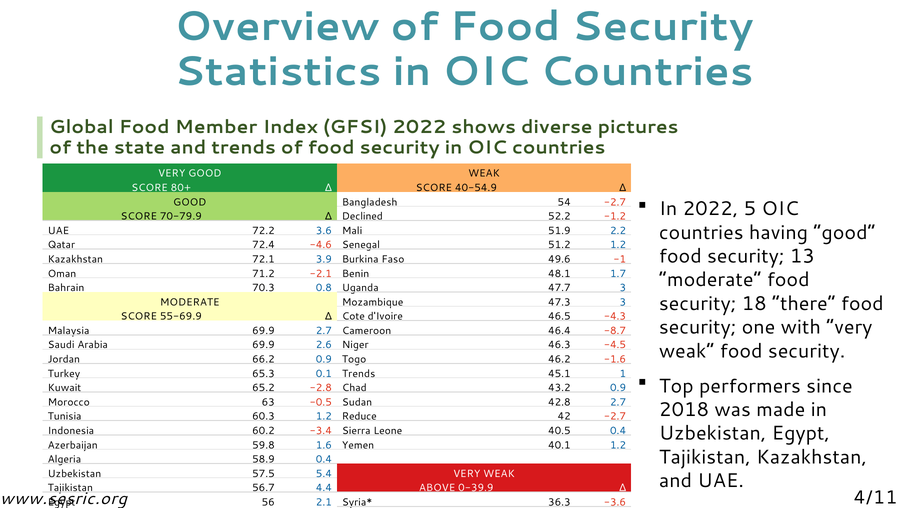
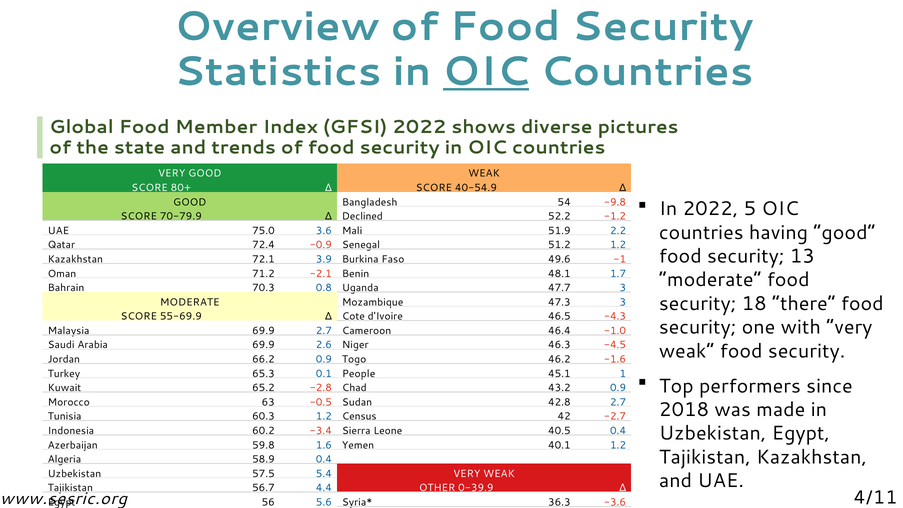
OIC underline: none -> present (486, 71)
54 -2.7: -2.7 -> -9.8 (615, 202)
72.2: 72.2 -> 75.0 (263, 231)
-4.6: -4.6 -> -0.9 (321, 245)
-8.7: -8.7 -> -1.0 (615, 331)
0.1 Trends: Trends -> People (359, 374)
Reduce: Reduce -> Census (359, 416)
ABOVE: ABOVE -> OTHER (437, 488)
2.1: 2.1 -> 5.6 (324, 502)
